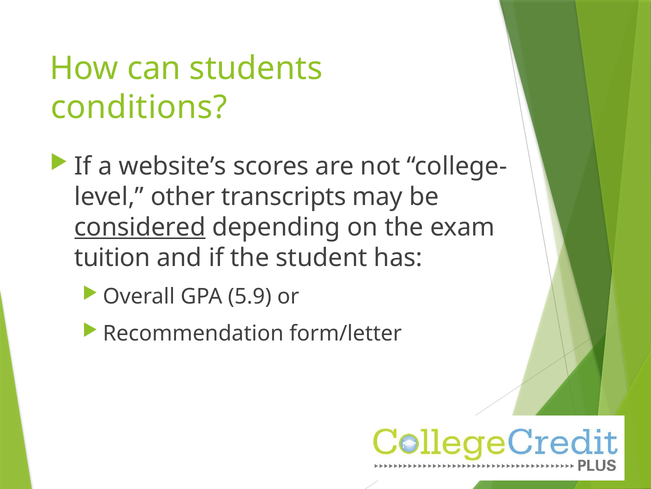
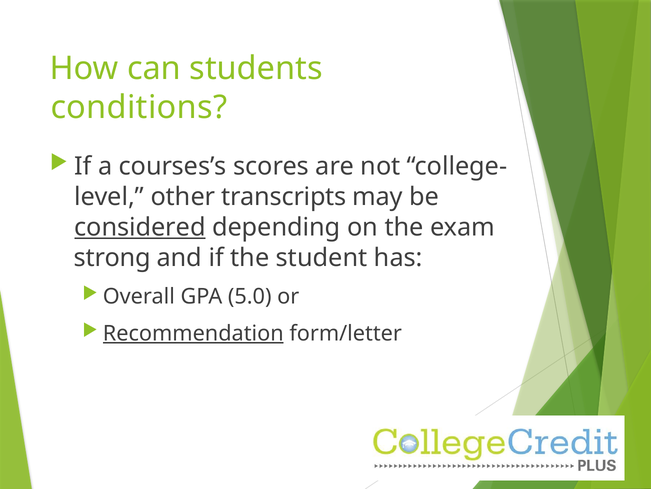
website’s: website’s -> courses’s (173, 166)
tuition: tuition -> strong (112, 257)
5.9: 5.9 -> 5.0 (250, 296)
Recommendation underline: none -> present (193, 333)
